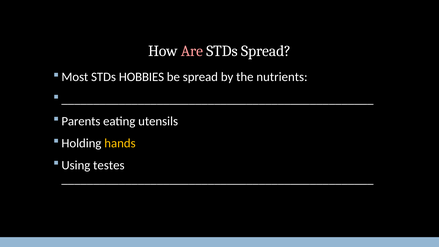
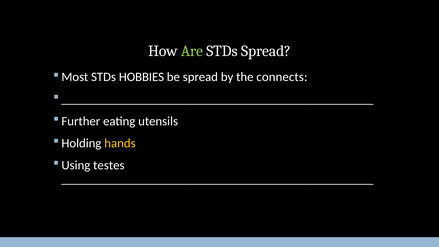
Are colour: pink -> light green (192, 51)
nutrients: nutrients -> connects (282, 77)
Parents: Parents -> Further (81, 121)
